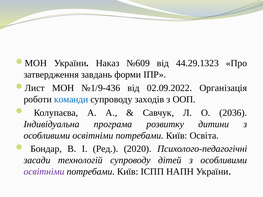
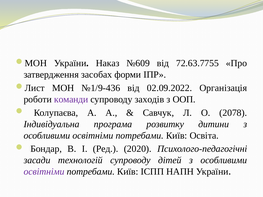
44.29.1323: 44.29.1323 -> 72.63.7755 (197, 63)
завдань: завдань -> засобах (97, 75)
команди colour: blue -> purple (71, 99)
2036: 2036 -> 2078 (233, 113)
